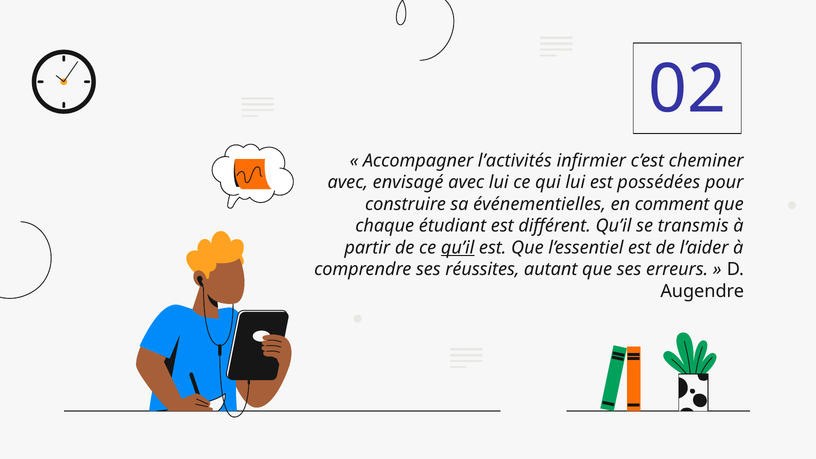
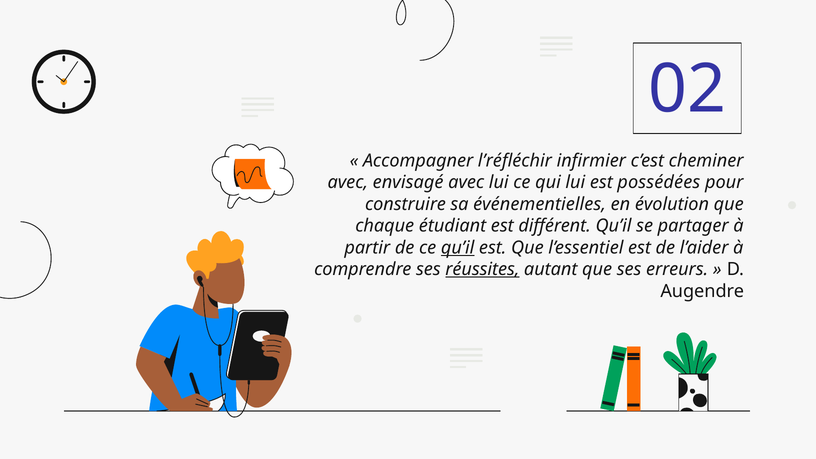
l’activités: l’activités -> l’réfléchir (515, 161)
comment: comment -> évolution (672, 204)
transmis: transmis -> partager (693, 226)
réussites underline: none -> present (482, 269)
